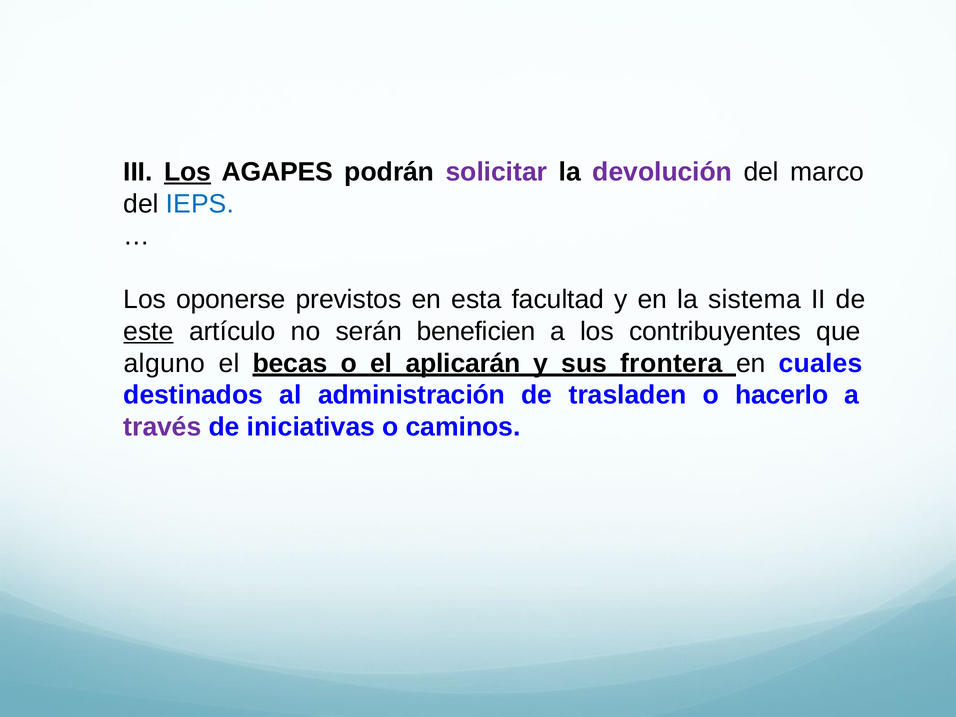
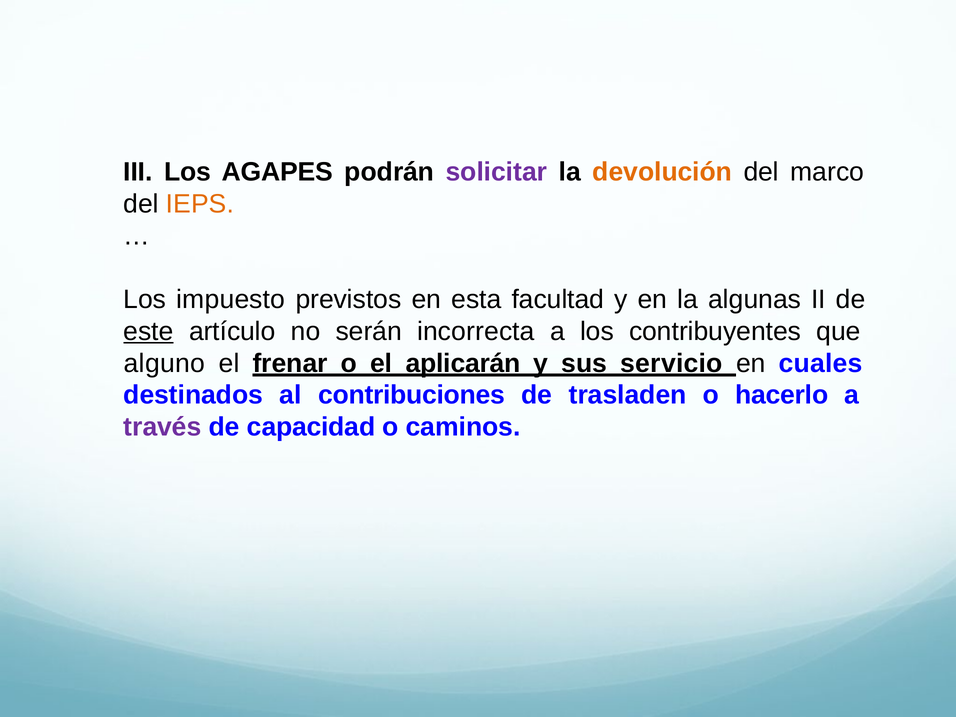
Los underline: present -> none (188, 172)
devolución colour: purple -> orange (662, 172)
IEPS colour: blue -> orange (200, 204)
oponerse: oponerse -> impuesto (231, 300)
sistema: sistema -> algunas (755, 300)
beneficien: beneficien -> incorrecta (476, 331)
becas: becas -> frenar (290, 363)
frontera: frontera -> servicio (671, 363)
administración: administración -> contribuciones (412, 395)
iniciativas: iniciativas -> capacidad (311, 427)
